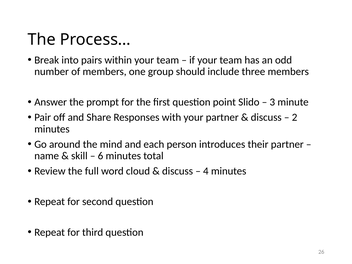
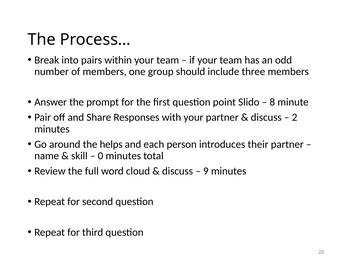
3: 3 -> 8 (272, 102)
mind: mind -> helps (111, 144)
6: 6 -> 0 (101, 156)
4: 4 -> 9 (206, 171)
